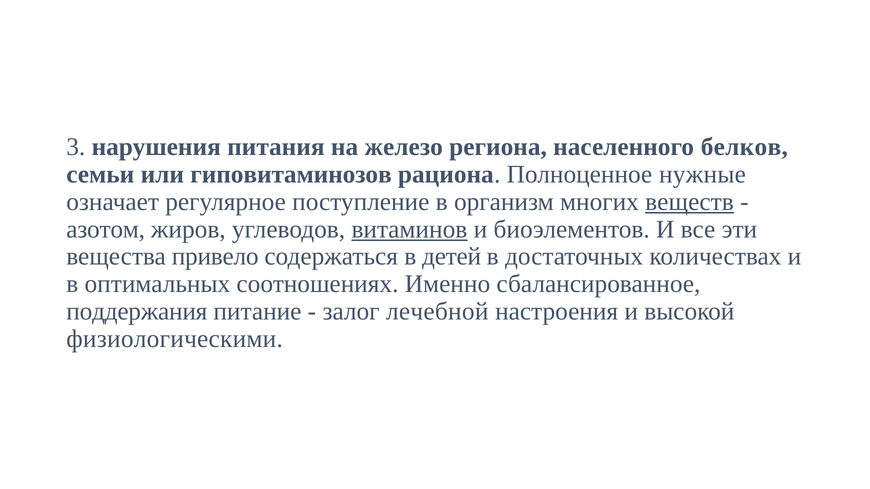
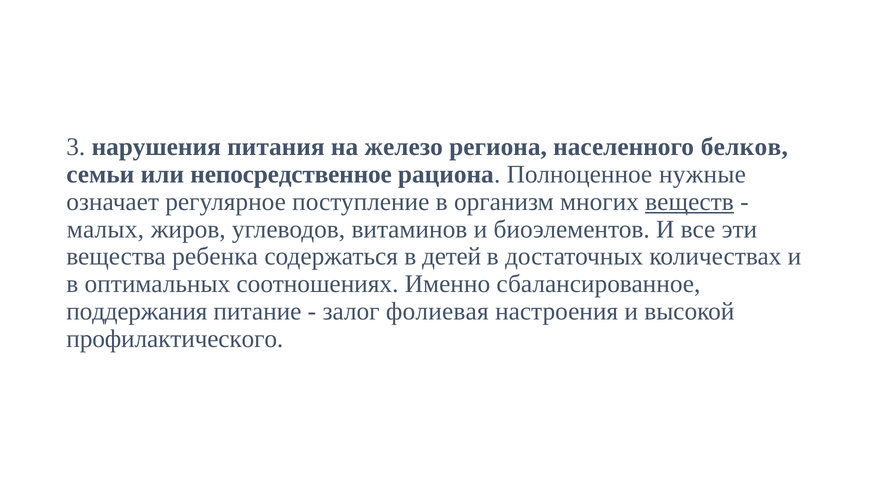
гиповитаминозов: гиповитаминозов -> непосредственное (291, 175)
азотом: азотом -> малых (105, 229)
витаминов underline: present -> none (409, 229)
привело: привело -> ребенка (215, 257)
лечебной: лечебной -> фолиевая (437, 312)
физиологическими: физиологическими -> профилактического (175, 339)
